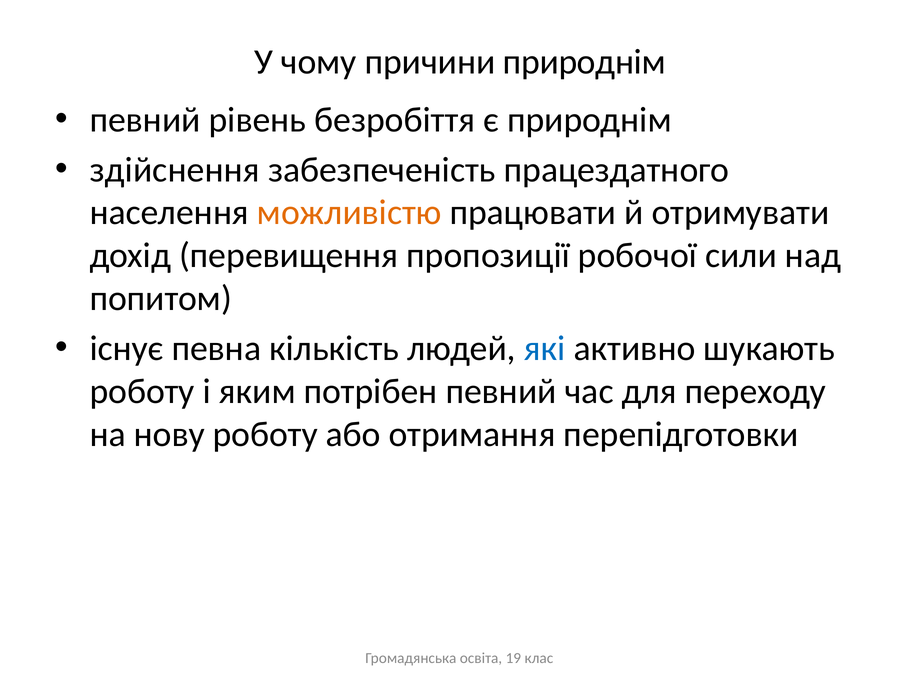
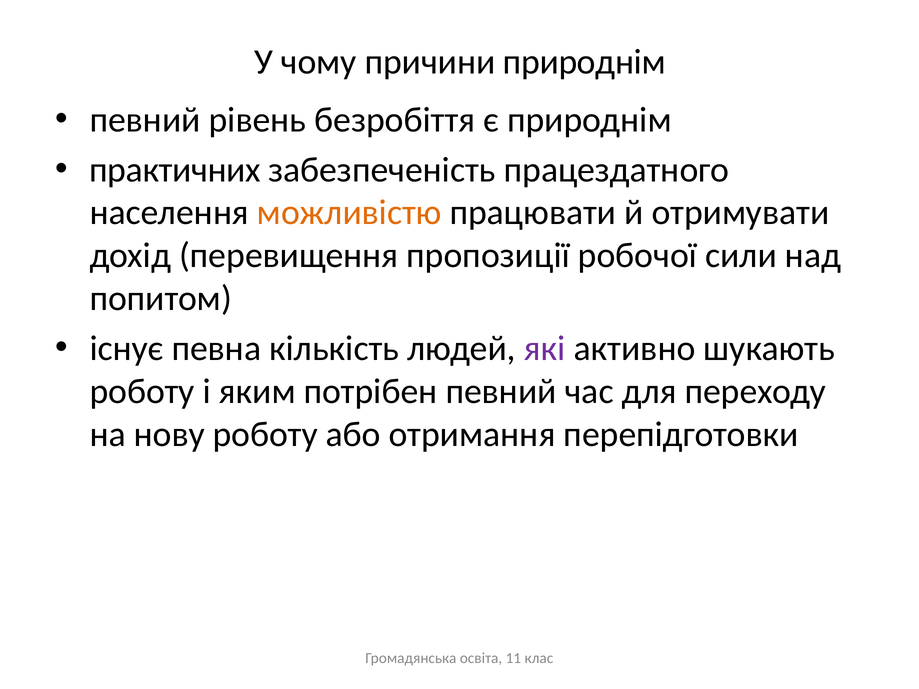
здійснення: здійснення -> практичних (175, 170)
які colour: blue -> purple (545, 349)
19: 19 -> 11 (513, 658)
